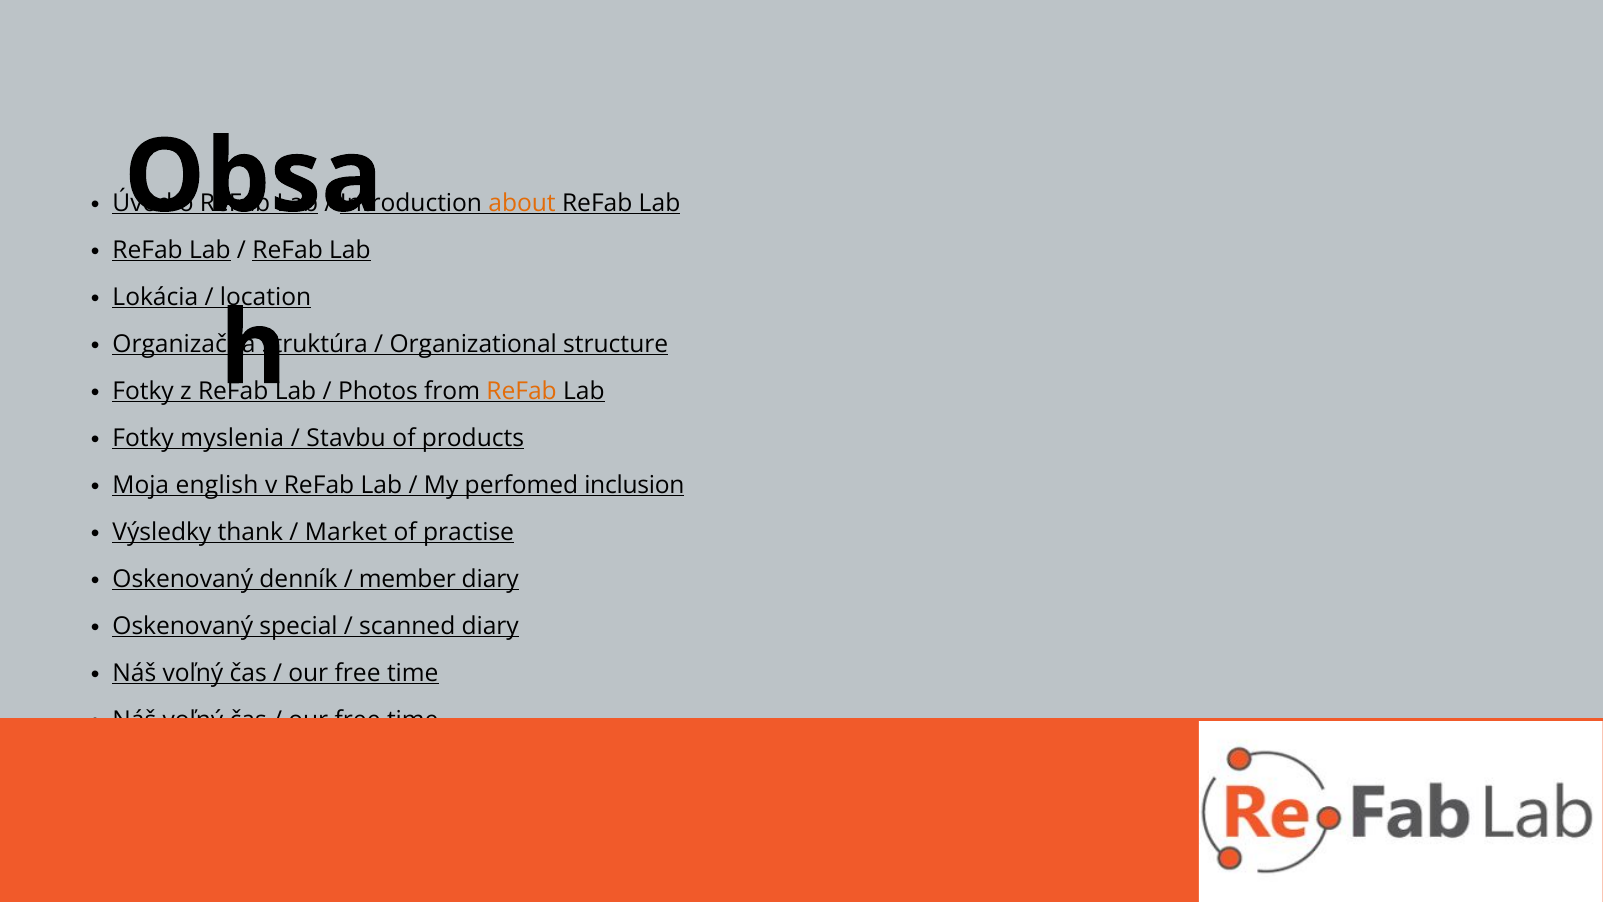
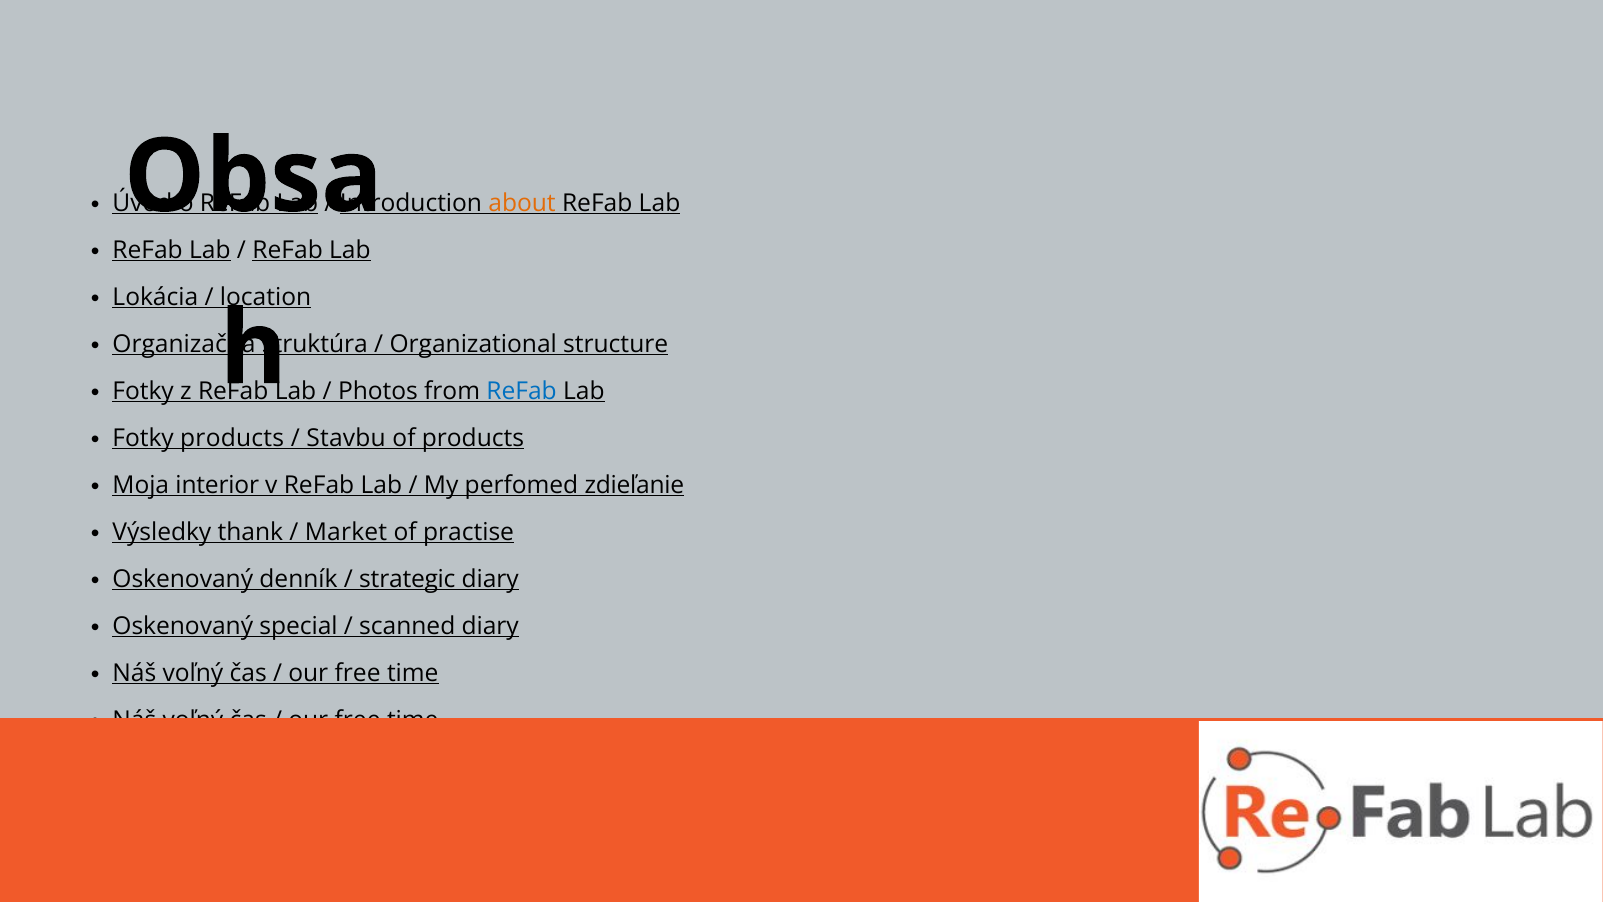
ReFab colour: orange -> blue (522, 391)
Fotky myslenia: myslenia -> products (232, 438)
english: english -> interior (217, 485)
inclusion: inclusion -> zdieľanie (634, 485)
member: member -> strategic (407, 579)
